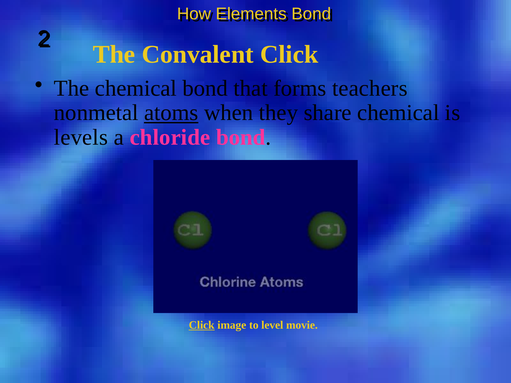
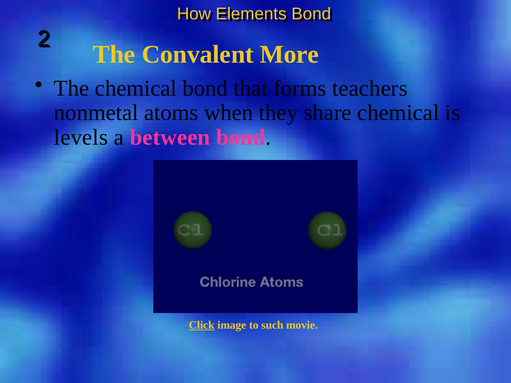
Convalent Click: Click -> More (289, 54)
atoms underline: present -> none (171, 113)
chloride: chloride -> between (170, 137)
level: level -> such (272, 325)
